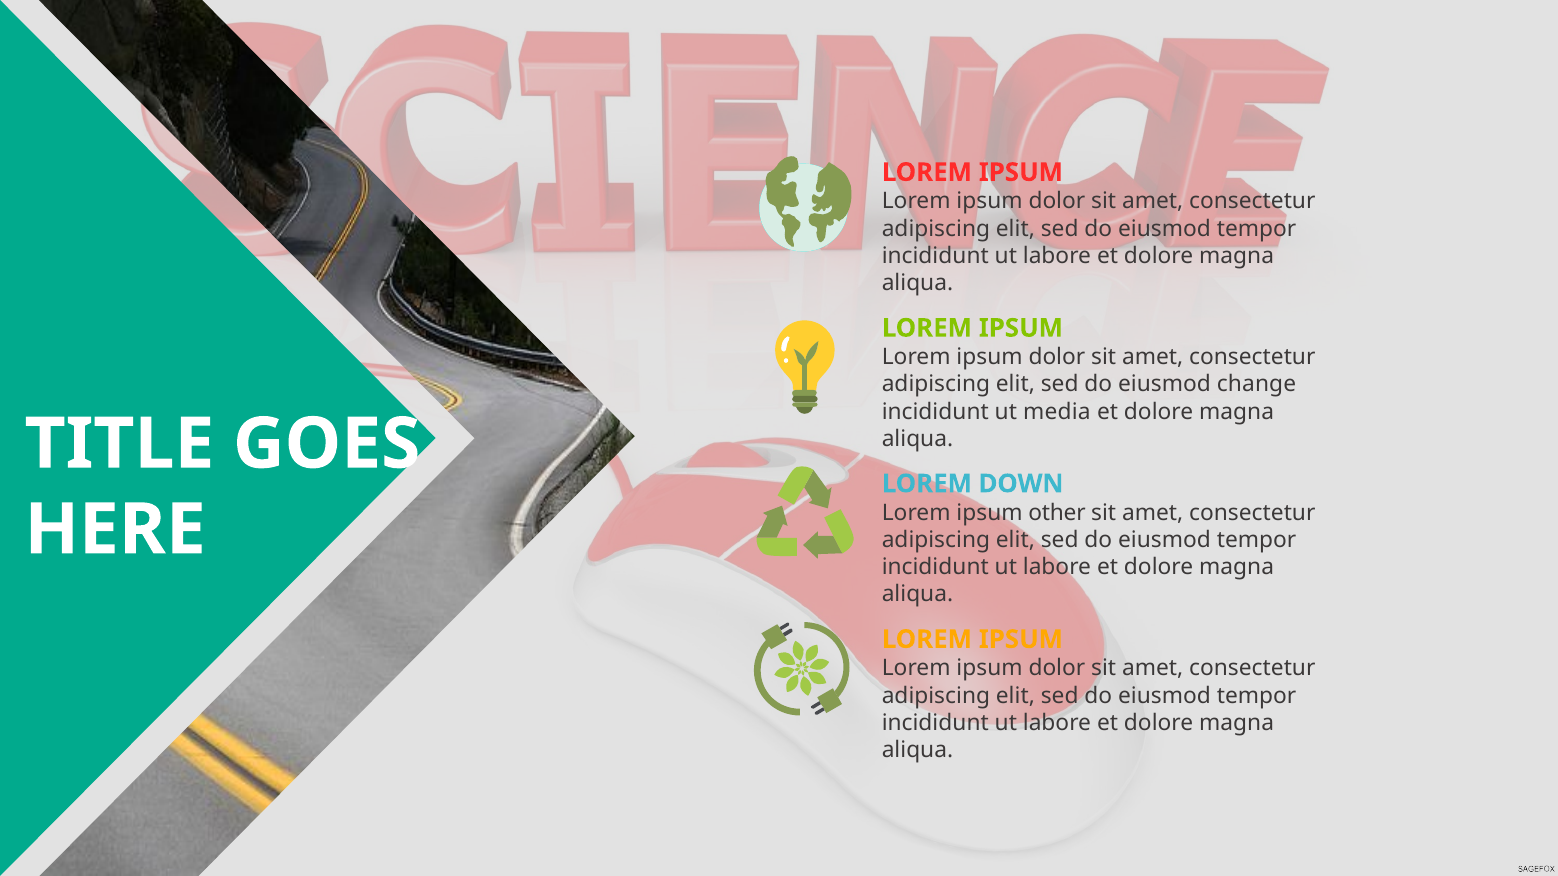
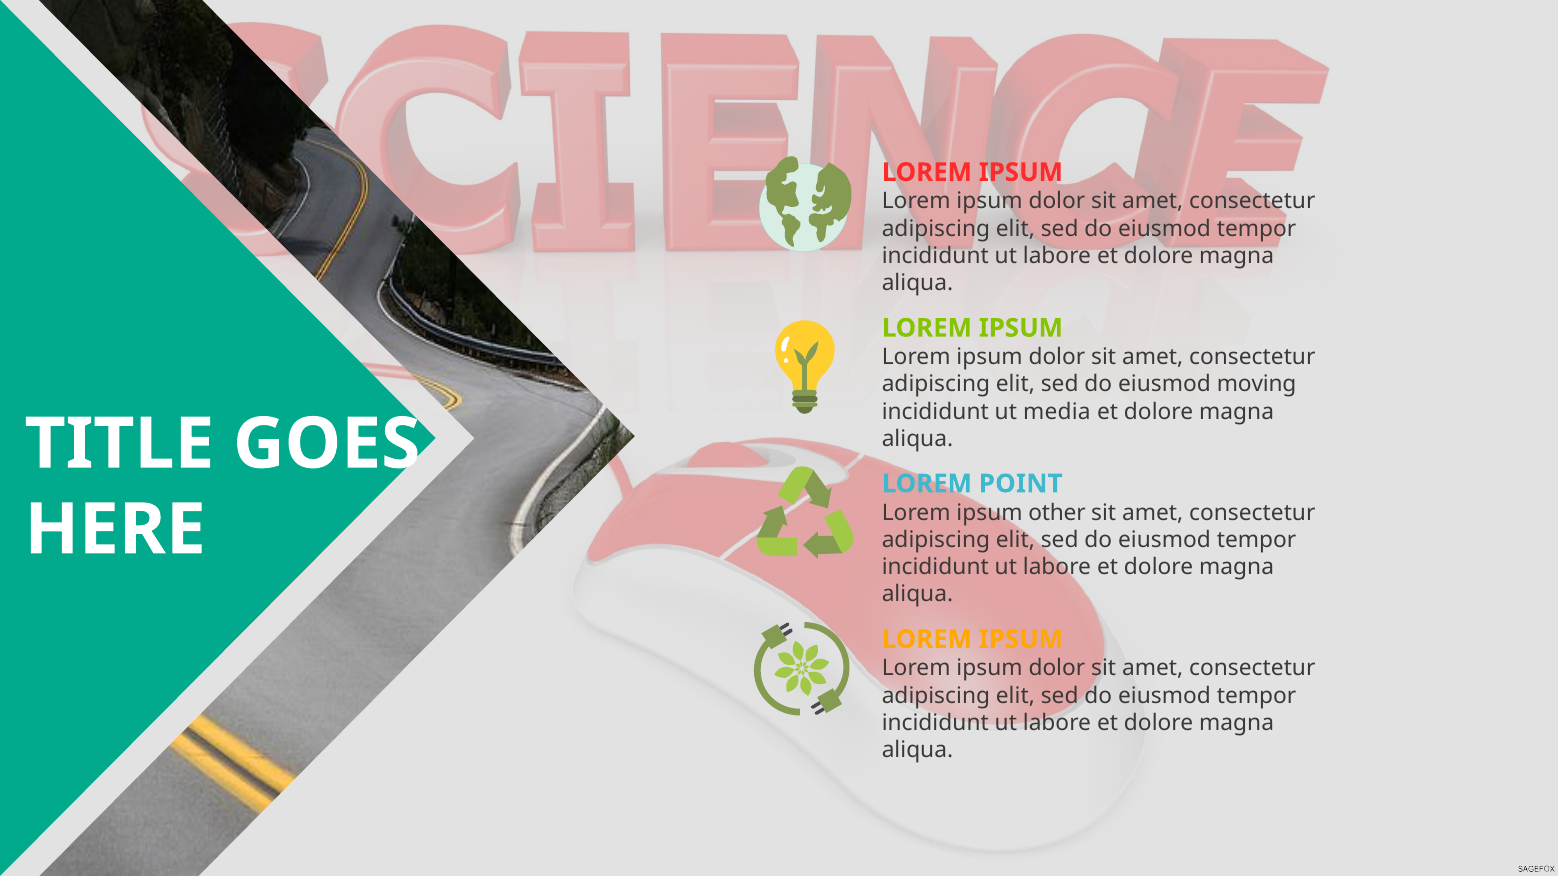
change: change -> moving (1257, 384)
DOWN: DOWN -> POINT (1021, 484)
